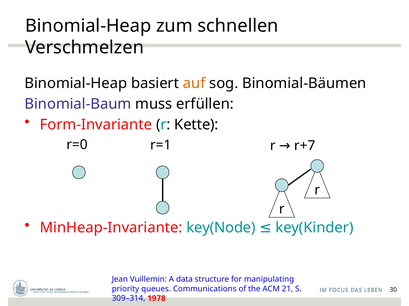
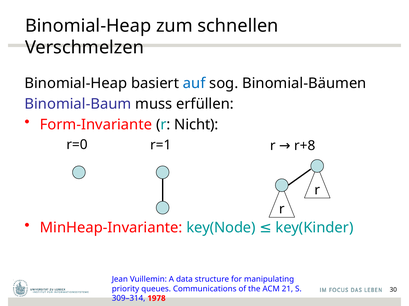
auf colour: orange -> blue (194, 84)
Kette: Kette -> Nicht (196, 125)
r+7: r+7 -> r+8 (305, 146)
